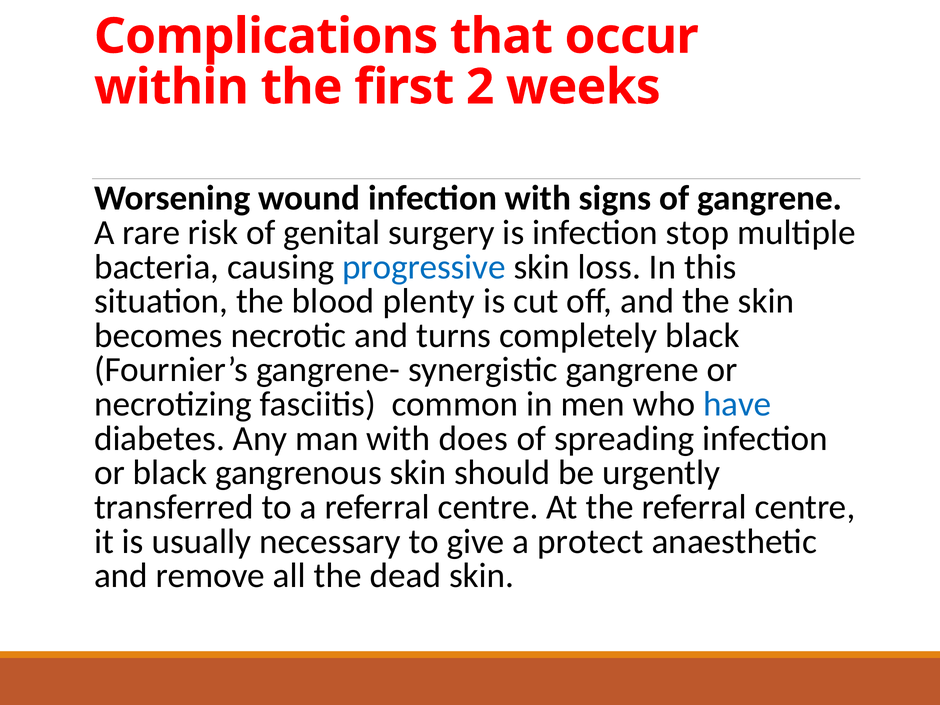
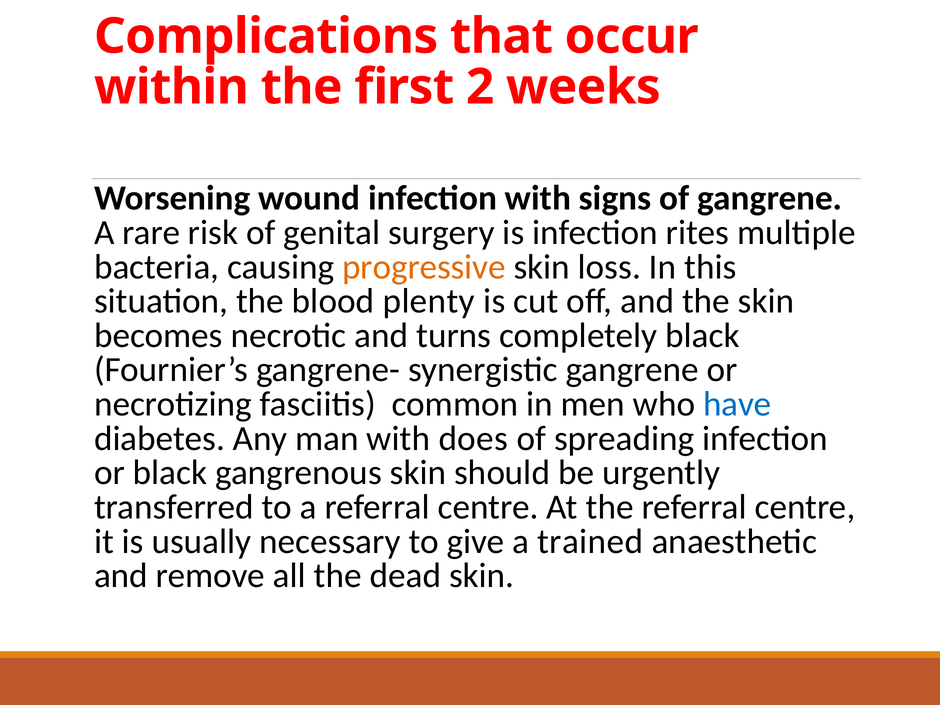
stop: stop -> rites (697, 233)
progressive colour: blue -> orange (424, 267)
protect: protect -> trained (590, 541)
